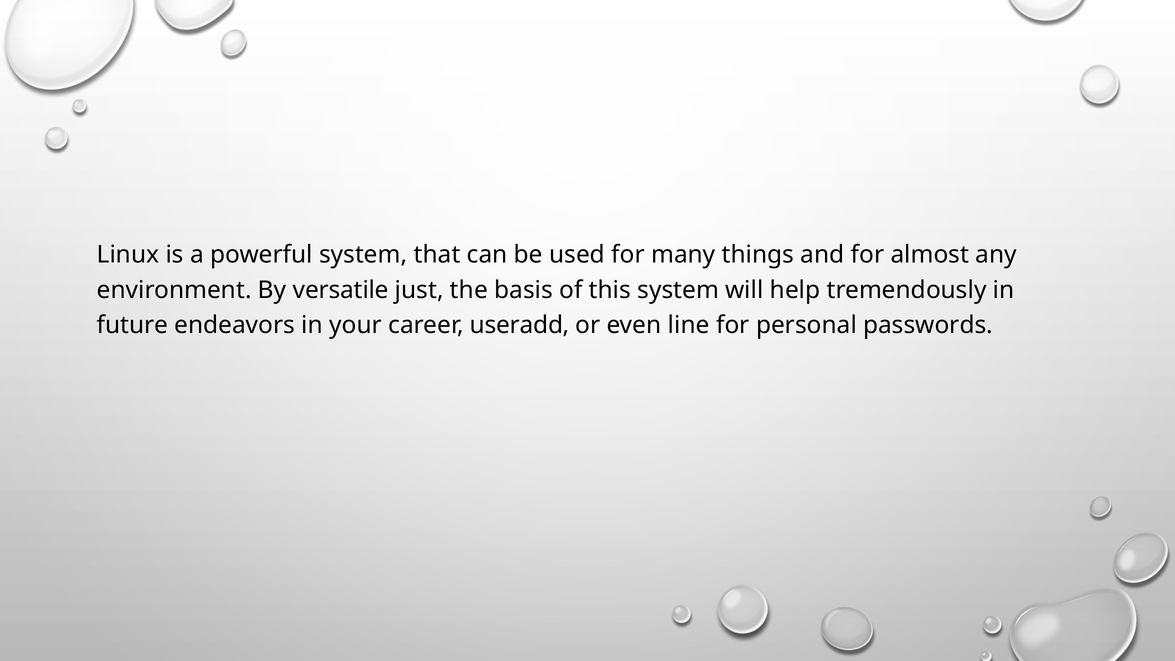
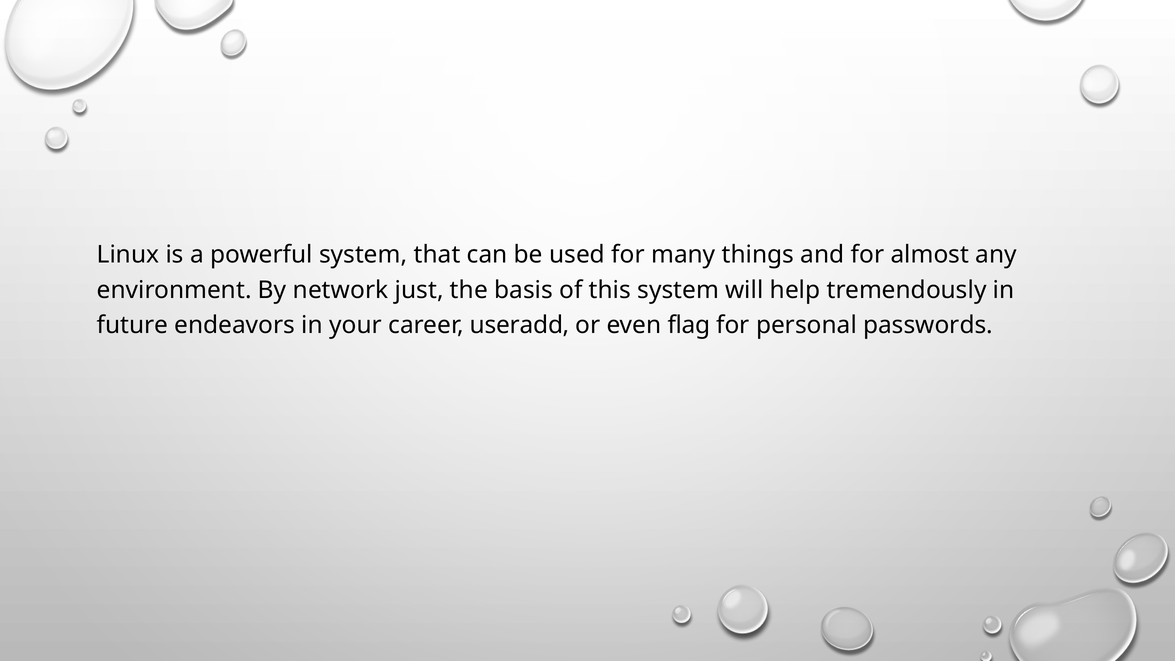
versatile: versatile -> network (341, 290)
line: line -> flag (689, 325)
